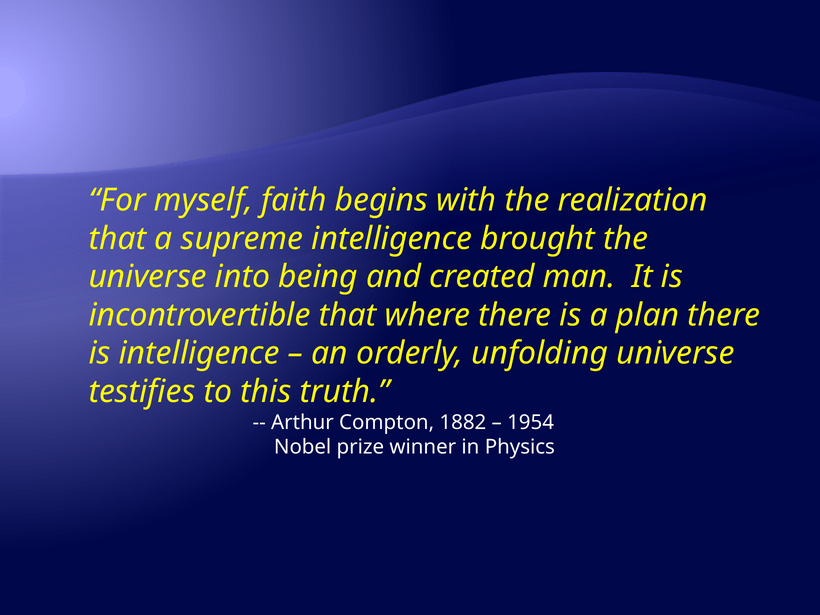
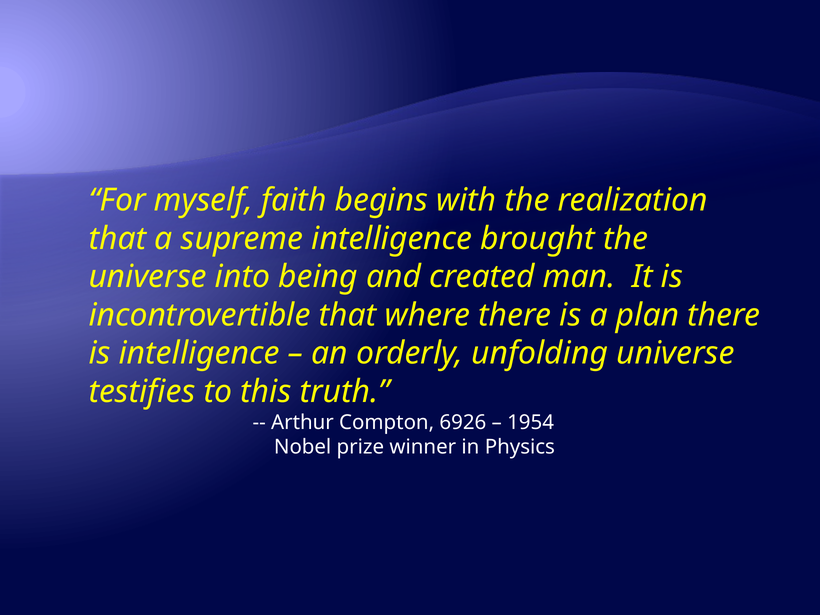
1882: 1882 -> 6926 (463, 422)
